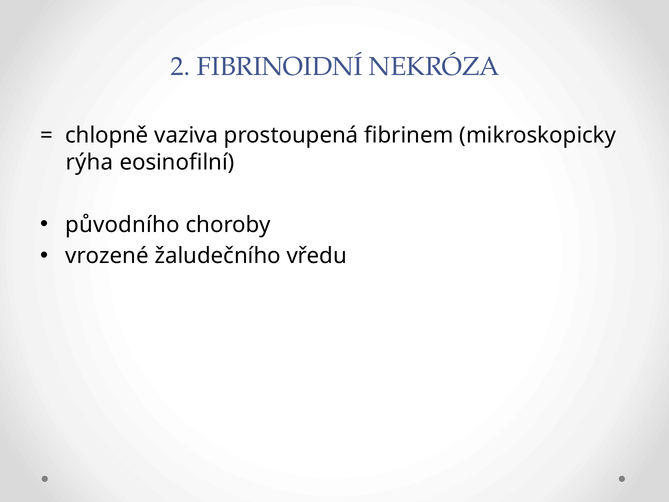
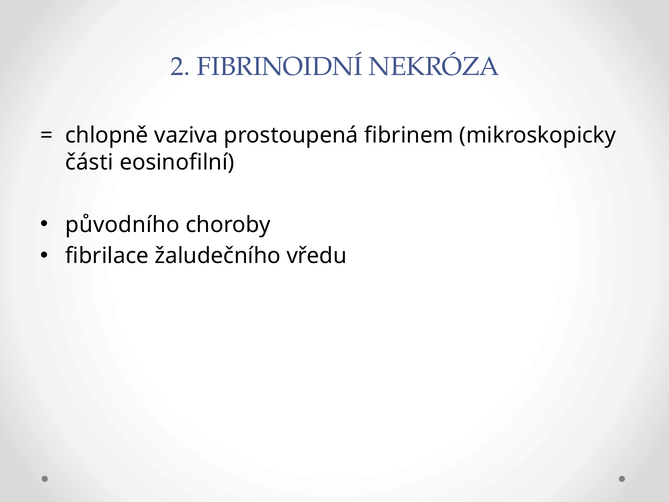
rýha: rýha -> části (89, 162)
vrozené: vrozené -> fibrilace (107, 256)
